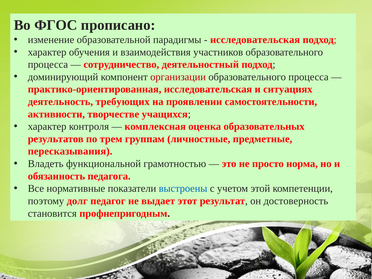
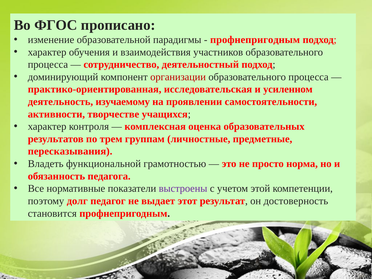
исследовательская: исследовательская -> профнепригодным (255, 40)
ситуациях: ситуациях -> усиленном (288, 89)
требующих: требующих -> изучаемому (123, 102)
выстроены colour: blue -> purple (183, 189)
